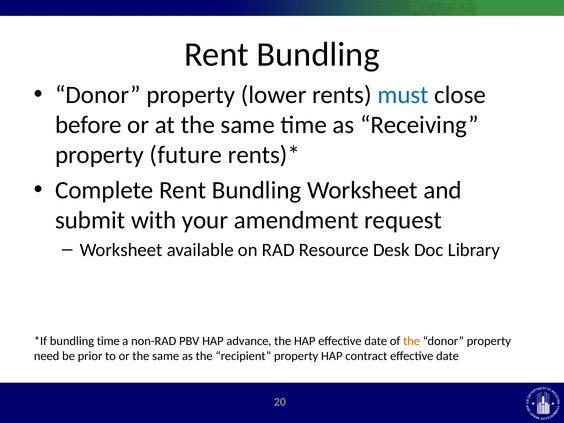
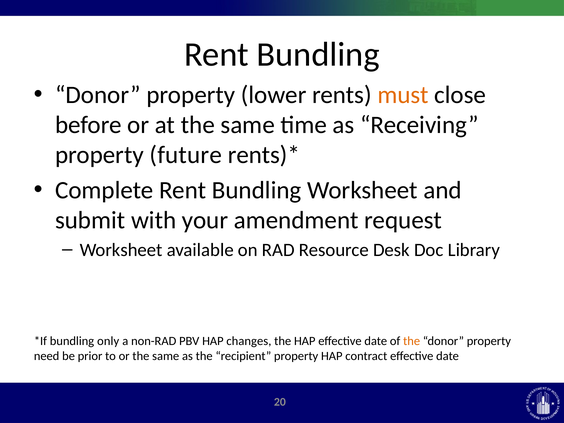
must colour: blue -> orange (403, 95)
bundling time: time -> only (108, 341)
advance: advance -> changes (249, 341)
